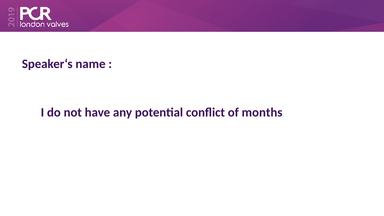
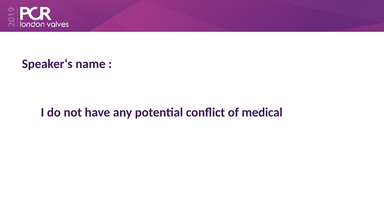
months: months -> medical (262, 112)
